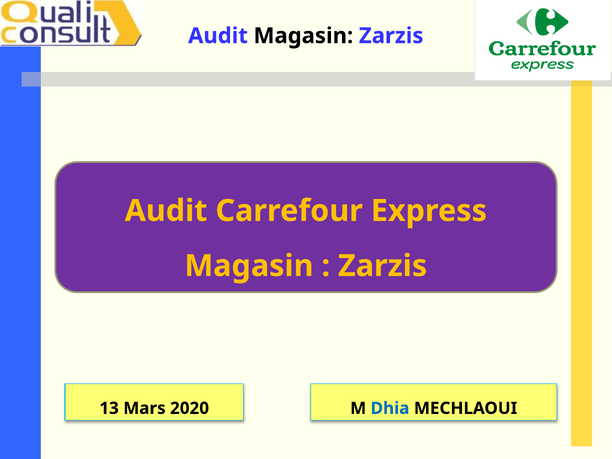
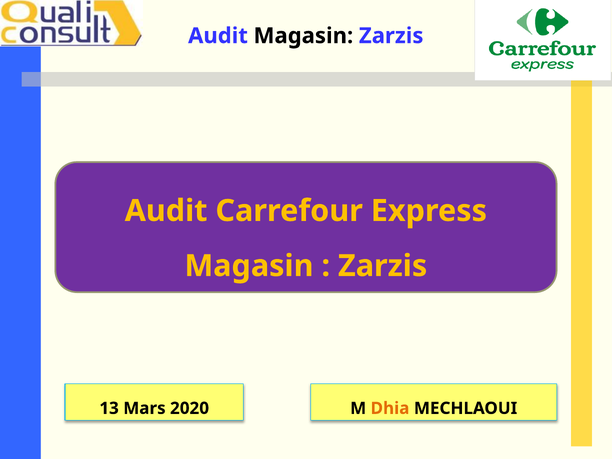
Dhia colour: blue -> orange (390, 408)
